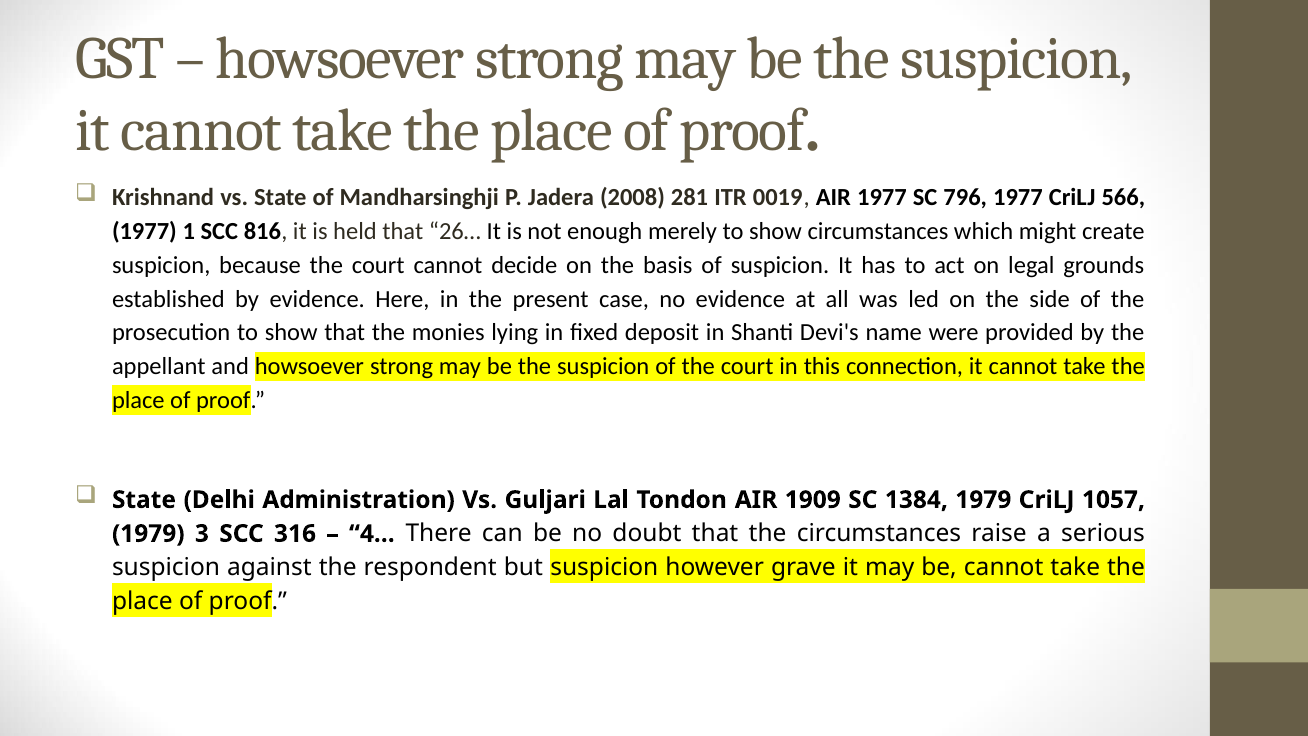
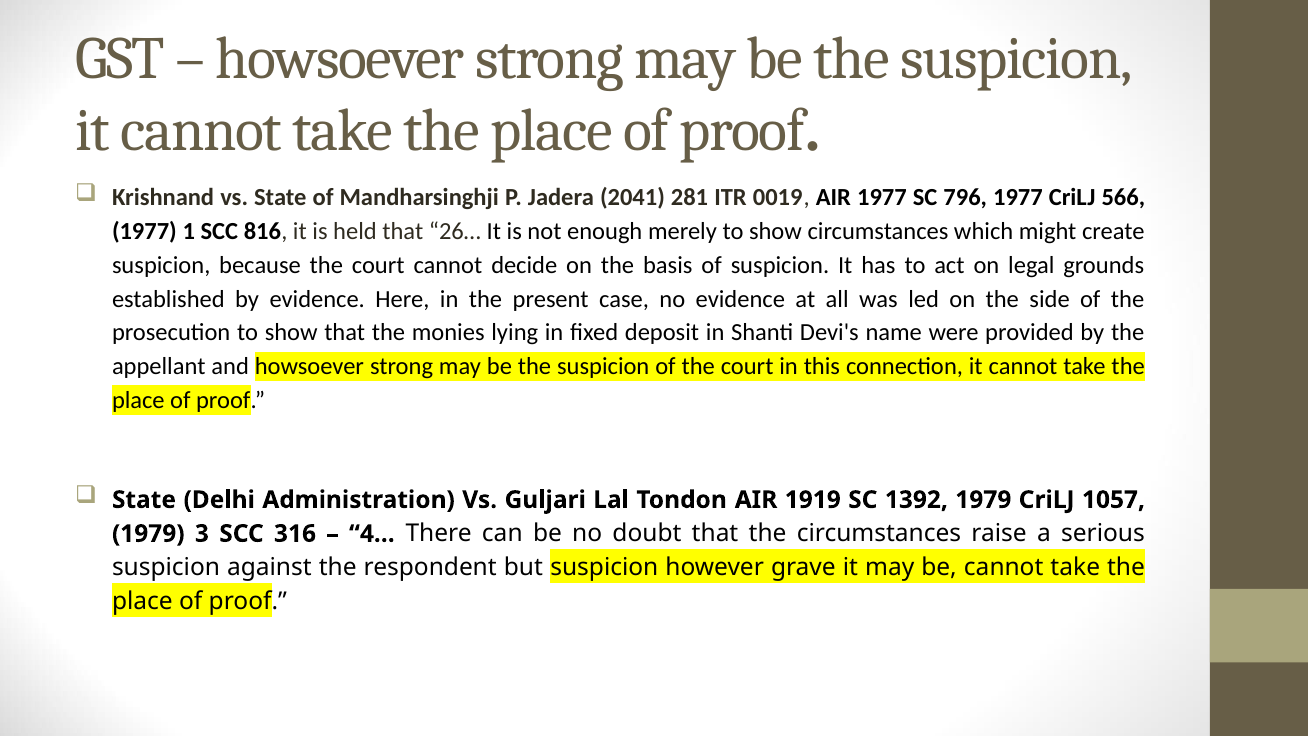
2008: 2008 -> 2041 (632, 197)
1909: 1909 -> 1919 (813, 500)
1384: 1384 -> 1392 (916, 500)
